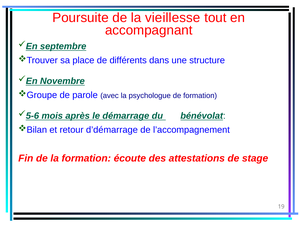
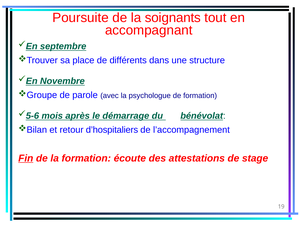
vieillesse: vieillesse -> soignants (173, 18)
d’démarrage: d’démarrage -> d’hospitaliers (112, 130)
Fin underline: none -> present (26, 158)
